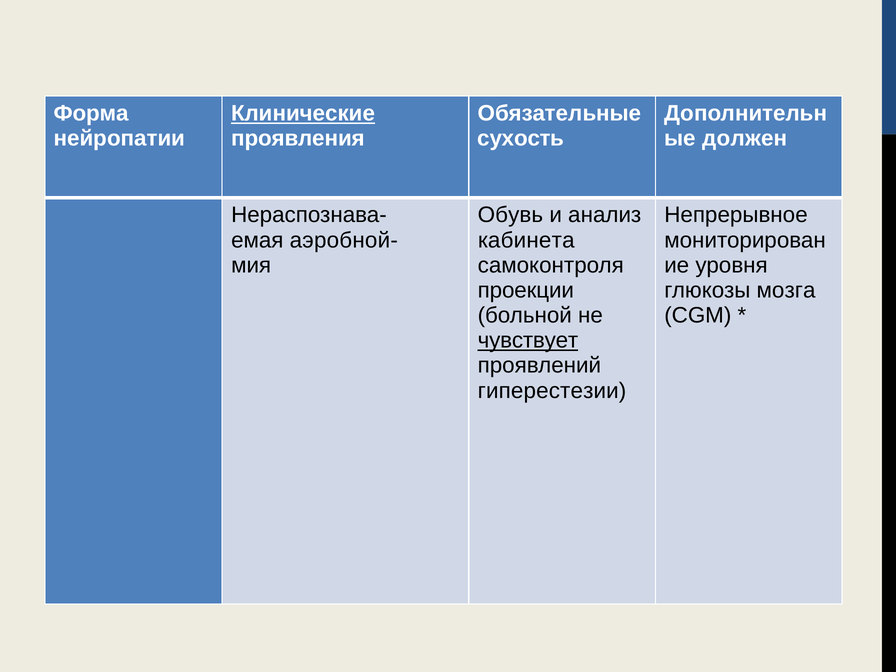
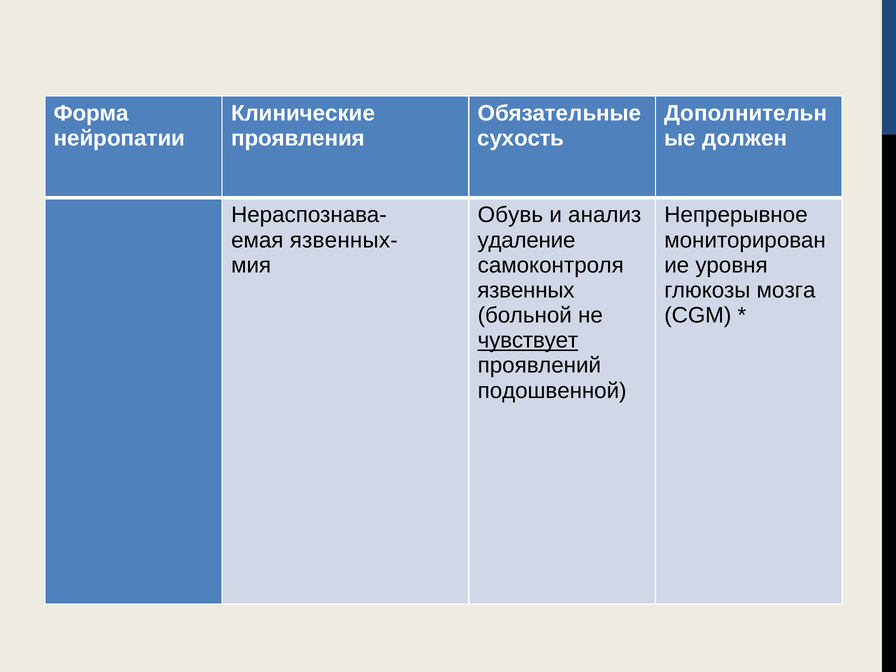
Клинические underline: present -> none (303, 113)
аэробной-: аэробной- -> язвенных- (344, 240)
кабинета: кабинета -> удаление (526, 240)
проекции: проекции -> язвенных (526, 290)
гиперестезии: гиперестезии -> подошвенной (552, 391)
